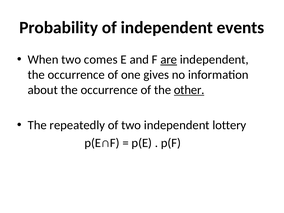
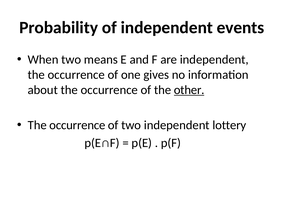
comes: comes -> means (101, 60)
are underline: present -> none (169, 60)
repeatedly: repeatedly -> occurrence (77, 125)
